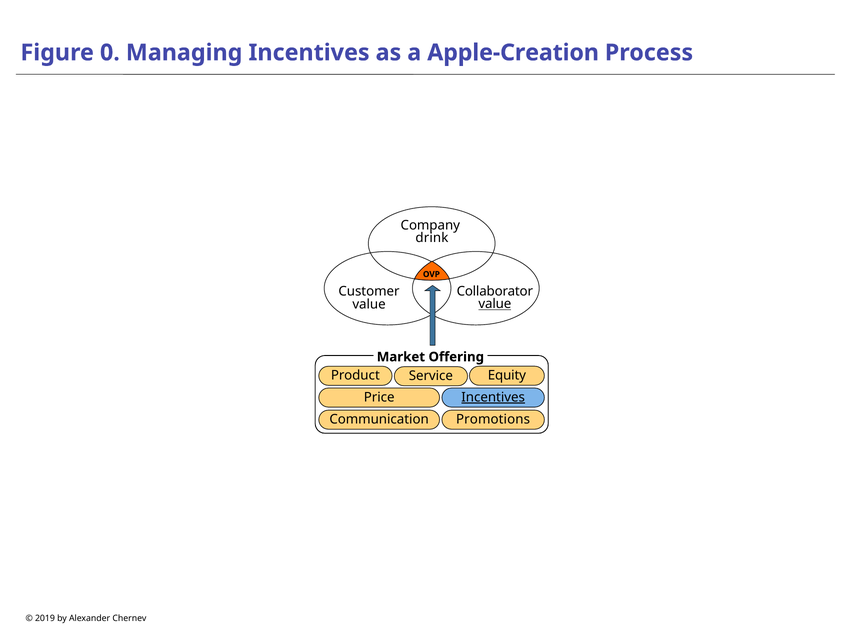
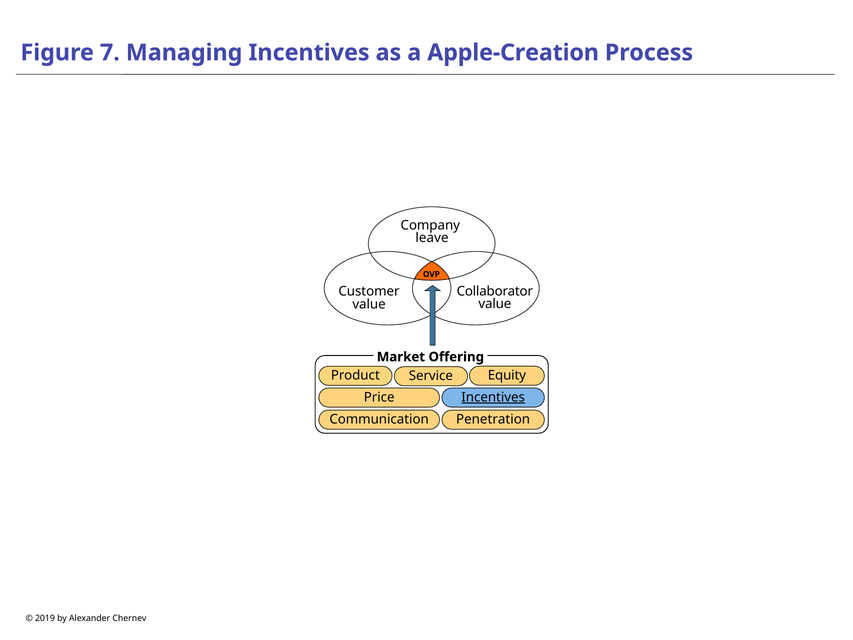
0: 0 -> 7 (110, 53)
drink: drink -> leave (432, 238)
value underline: present -> none (495, 304)
Promotions: Promotions -> Penetration (493, 419)
